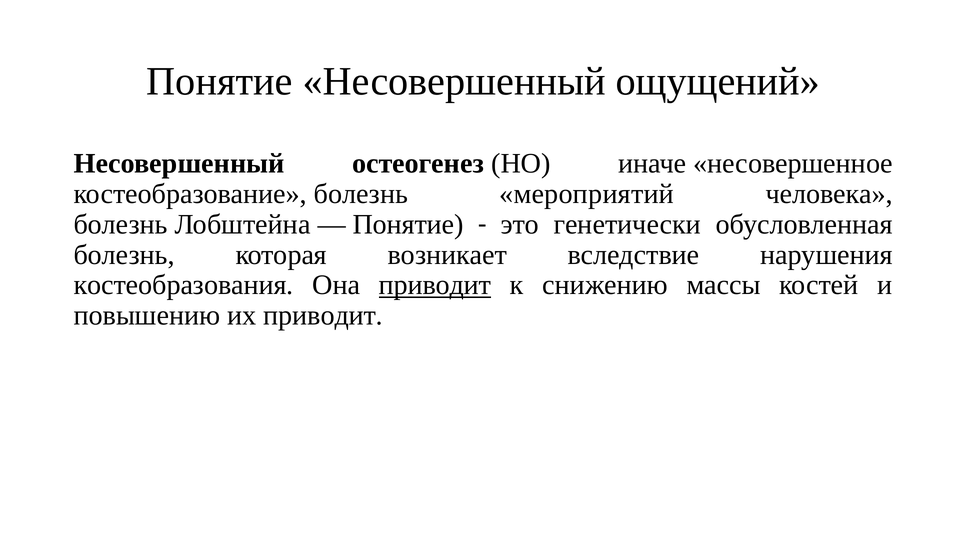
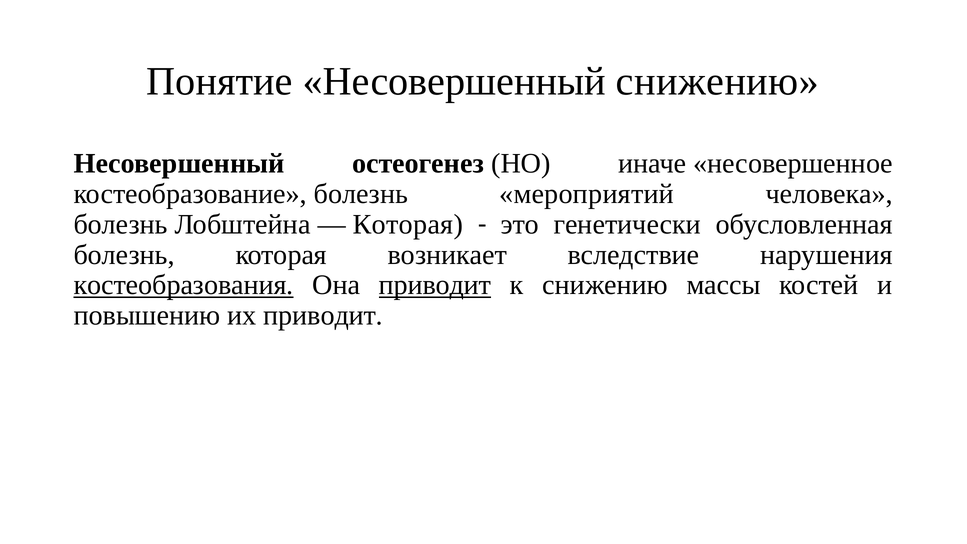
Несовершенный ощущений: ощущений -> снижению (718, 81)
Понятие: Понятие -> Которая (408, 224)
костеобразования underline: none -> present (184, 285)
